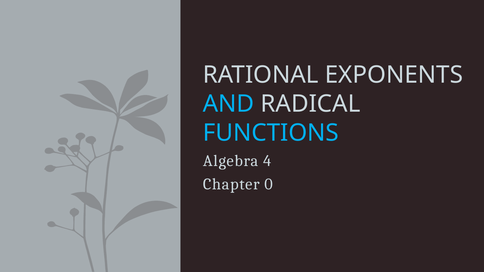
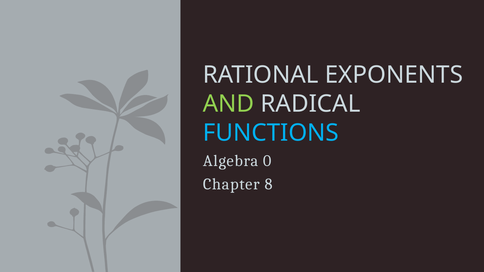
AND colour: light blue -> light green (229, 104)
4: 4 -> 0 (267, 161)
0: 0 -> 8 (269, 184)
